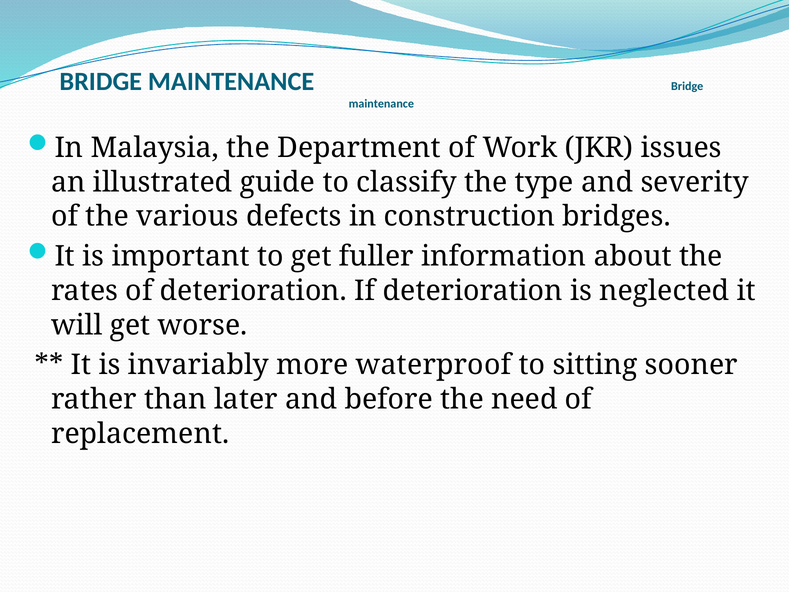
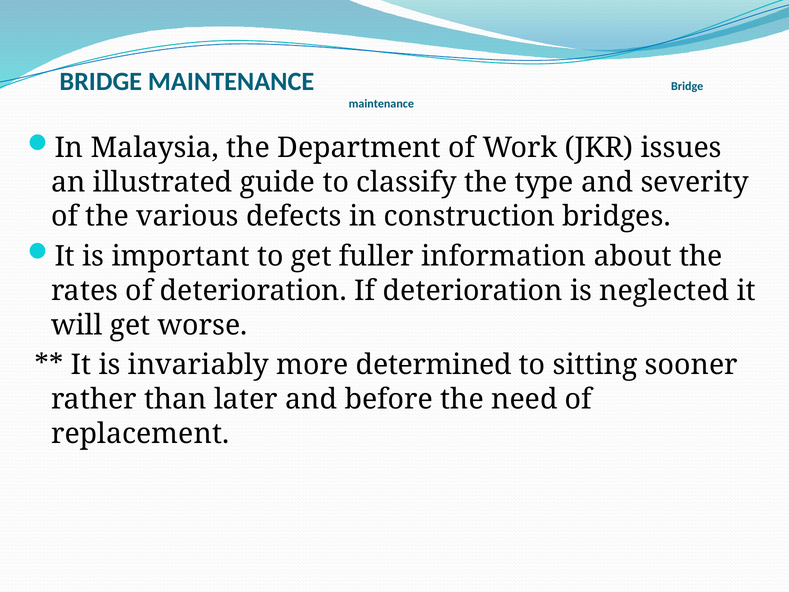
waterproof: waterproof -> determined (434, 365)
